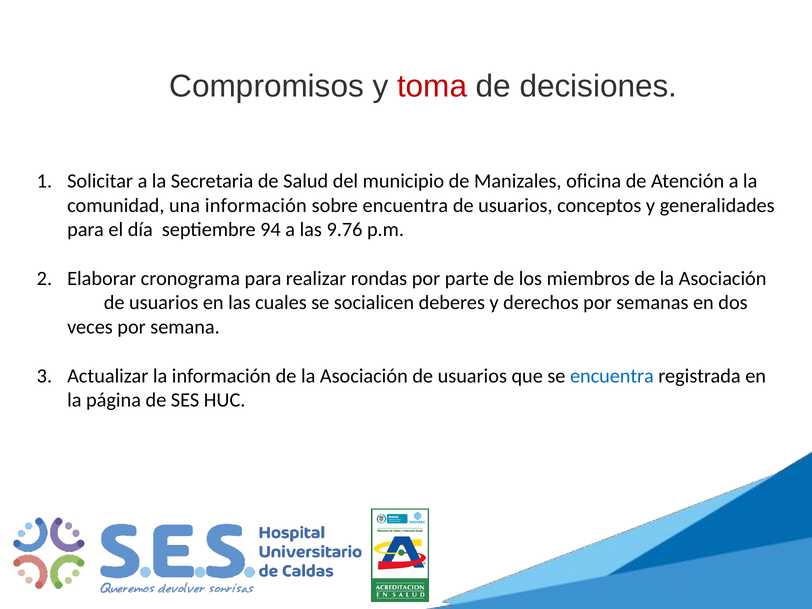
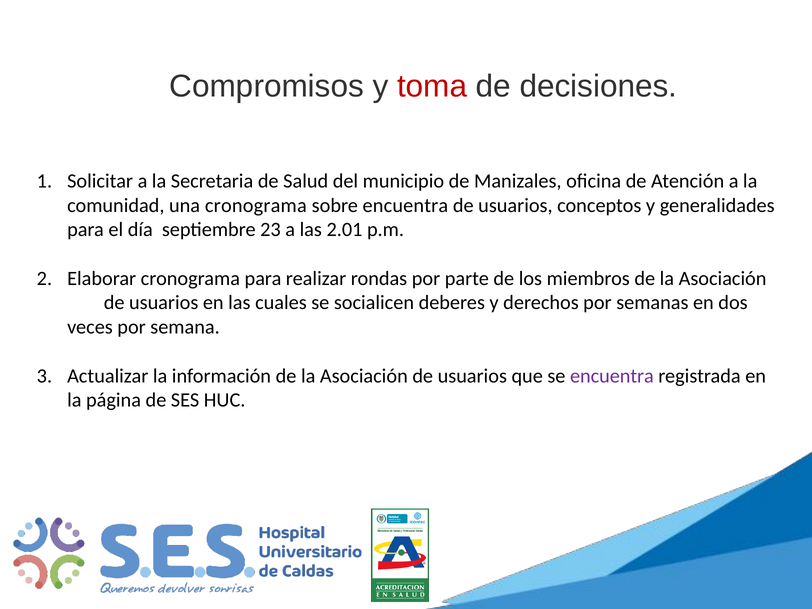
una información: información -> cronograma (256, 205)
94: 94 -> 23 (270, 230)
9.76: 9.76 -> 2.01 (344, 230)
encuentra colour: blue -> purple (612, 376)
